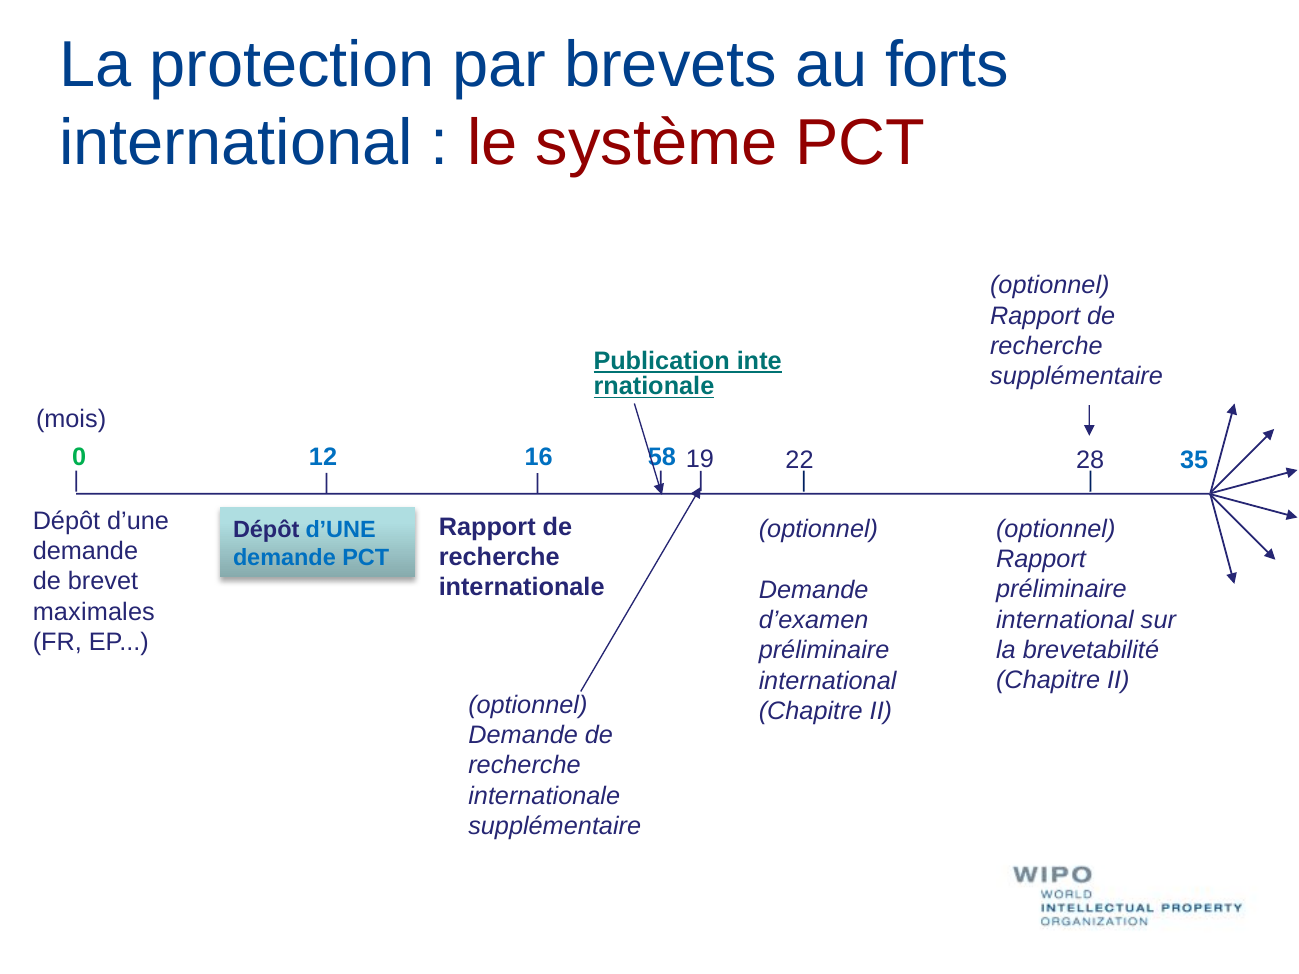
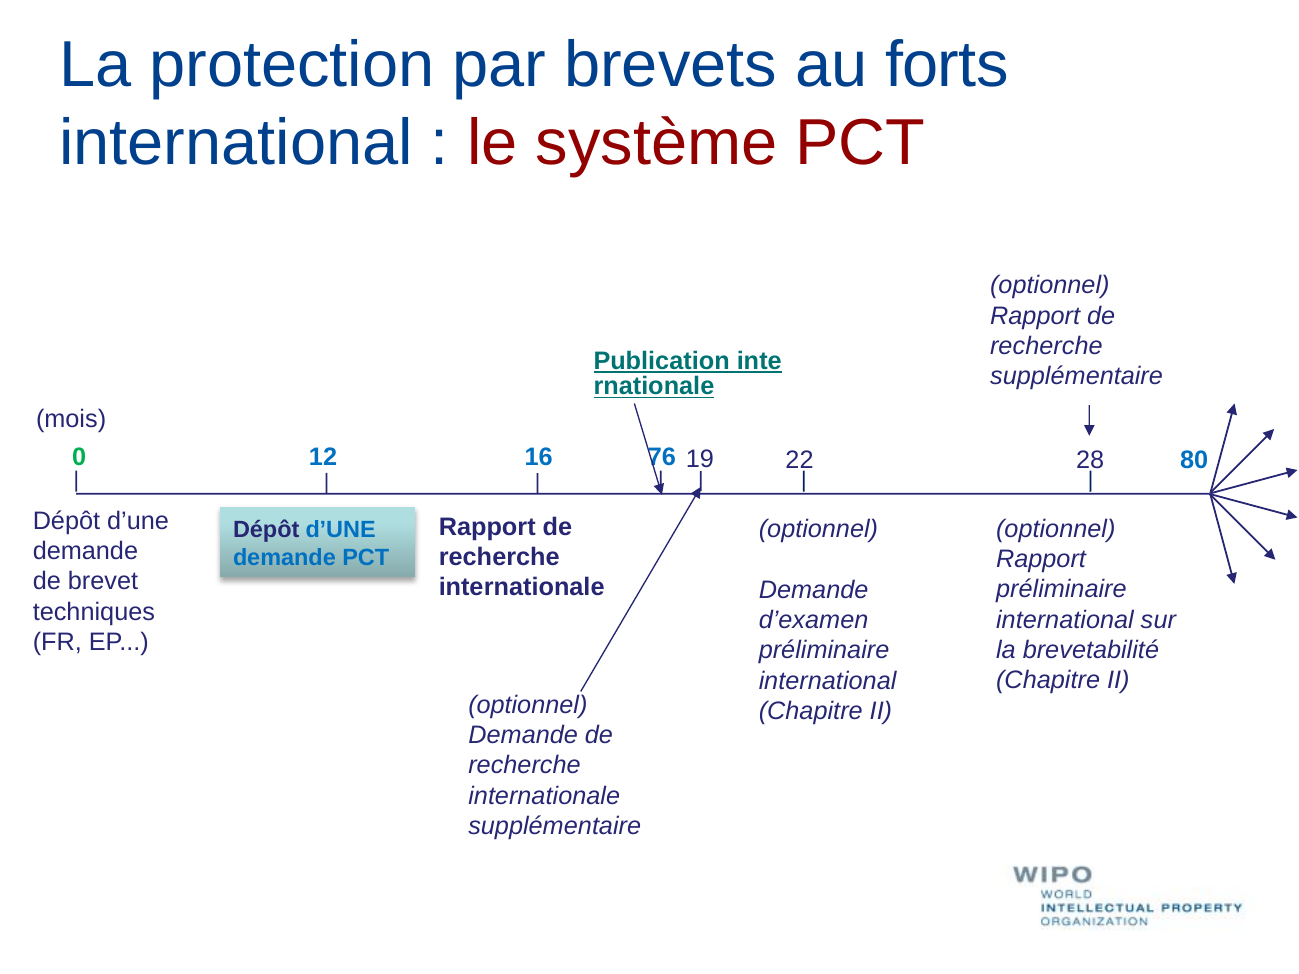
58: 58 -> 76 (662, 458)
35: 35 -> 80 (1194, 460)
maximales: maximales -> techniques (94, 612)
